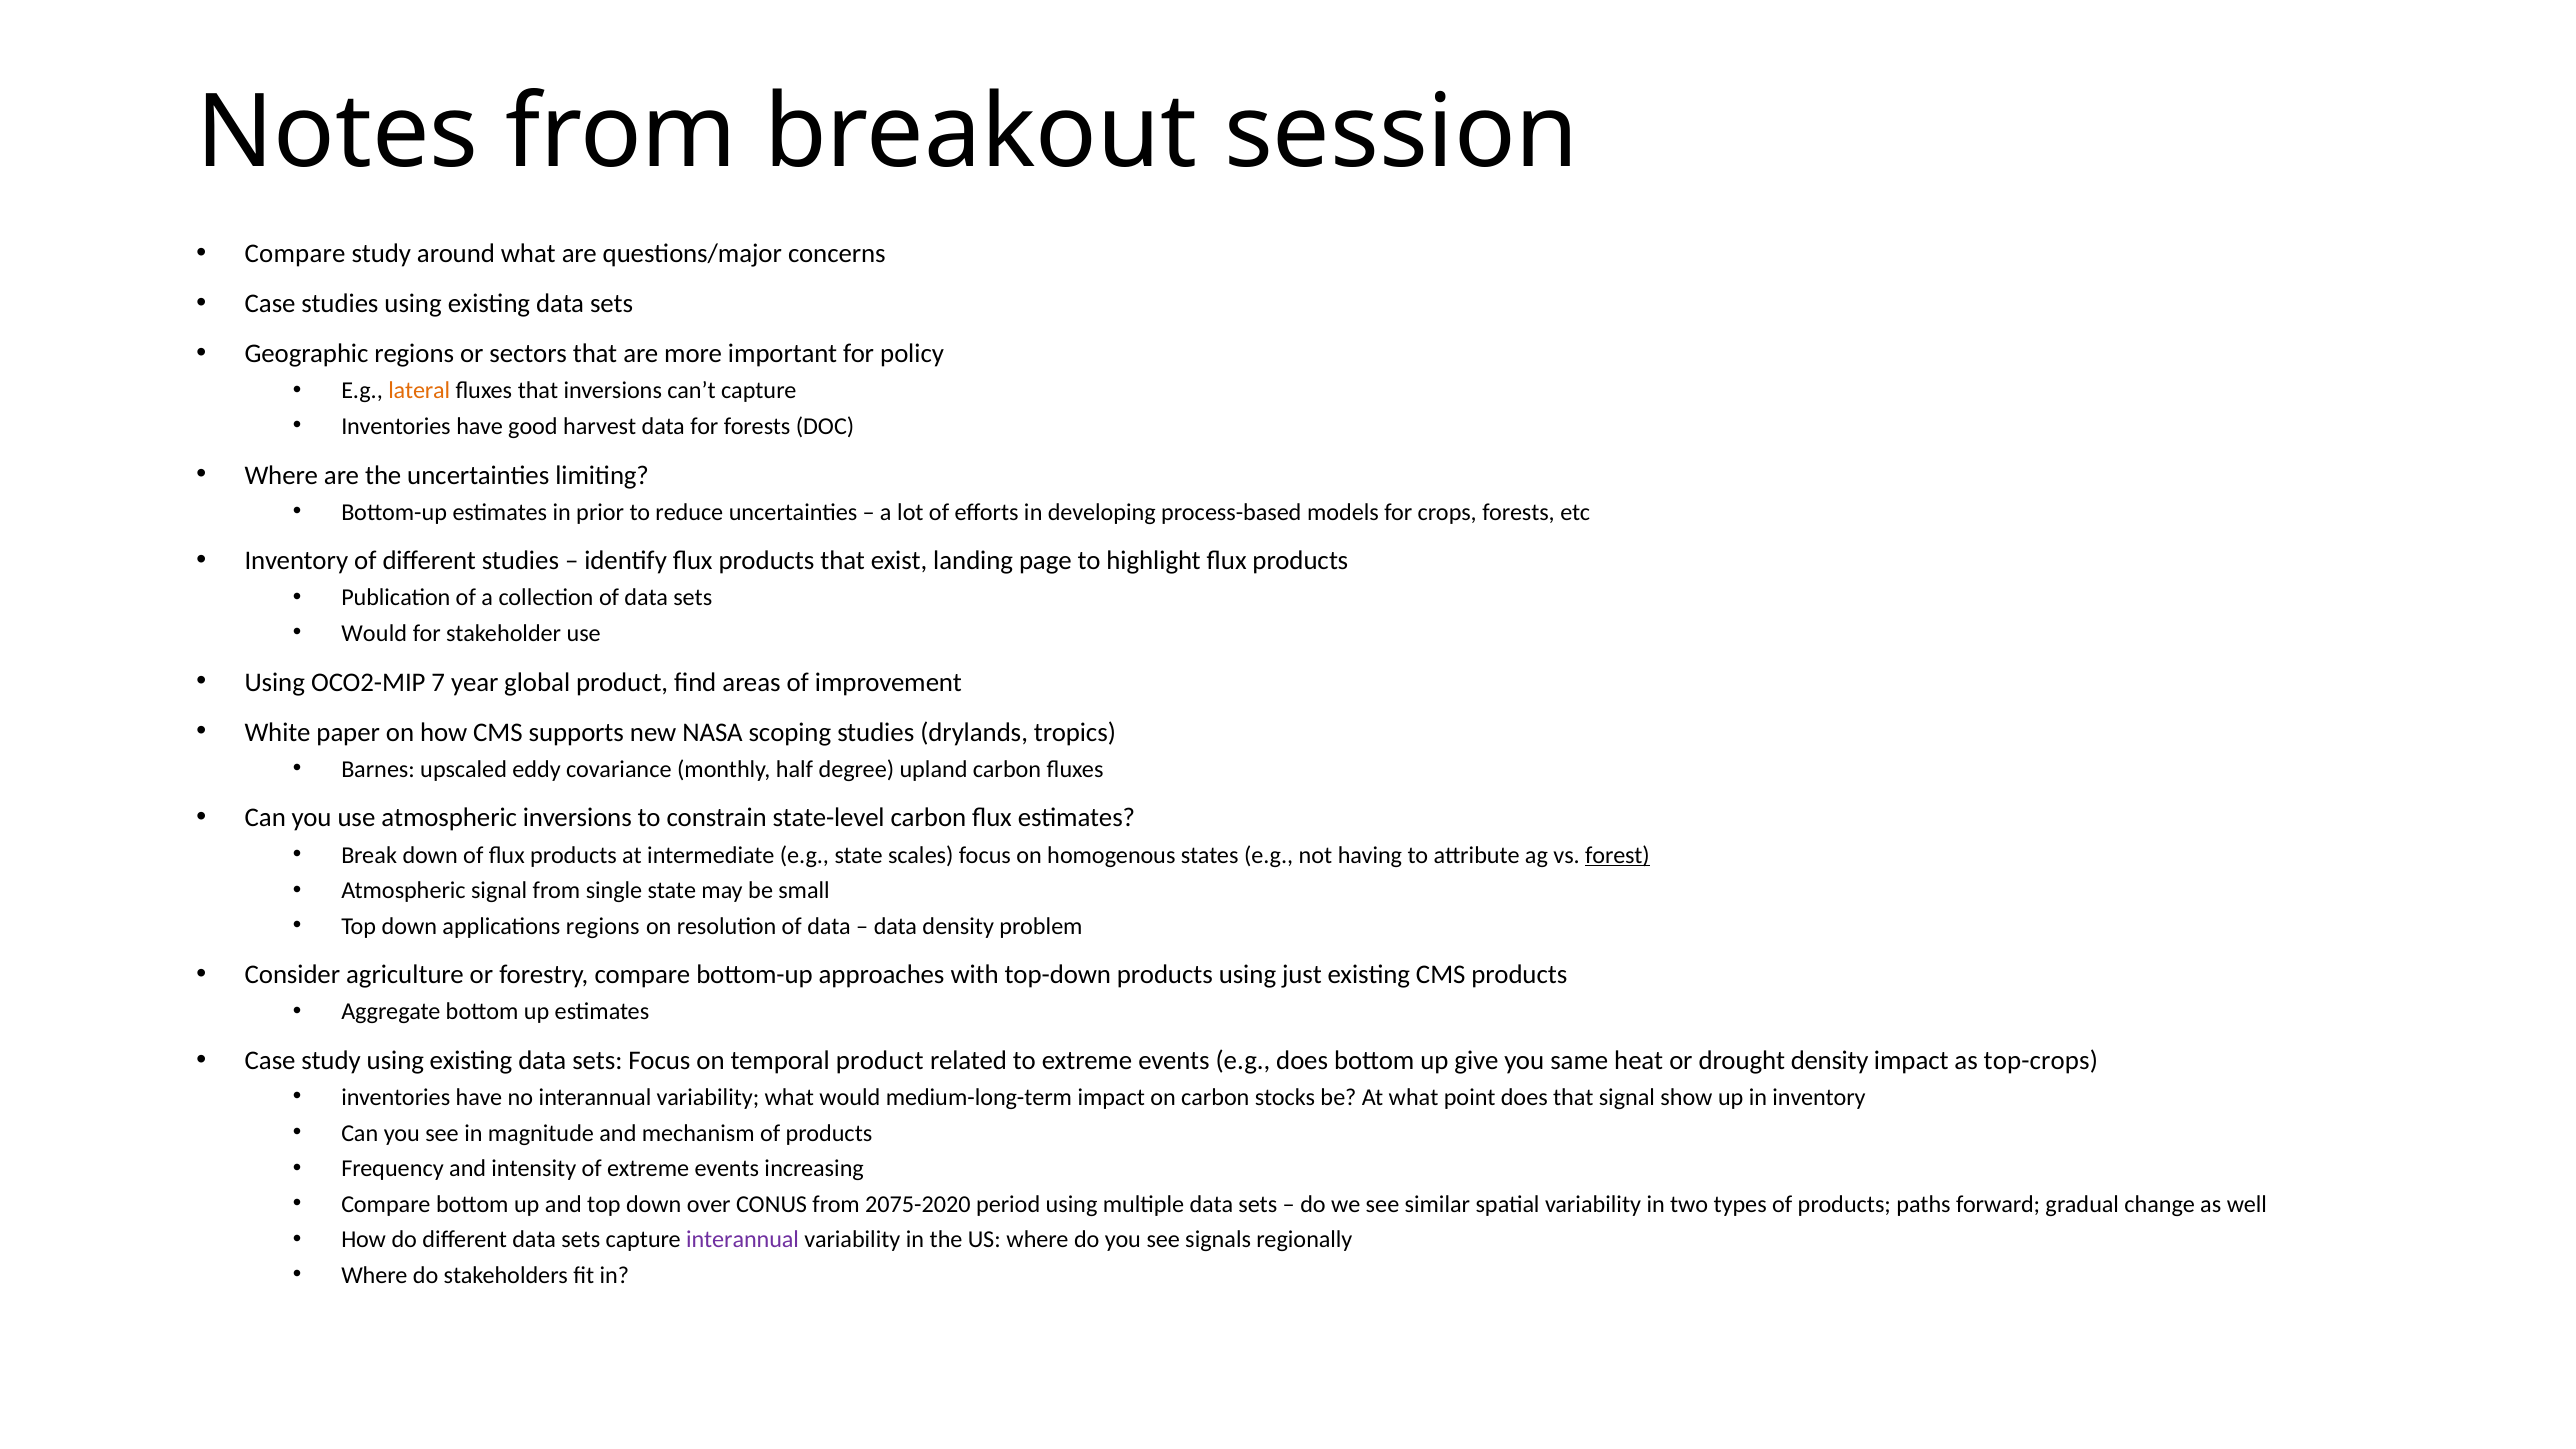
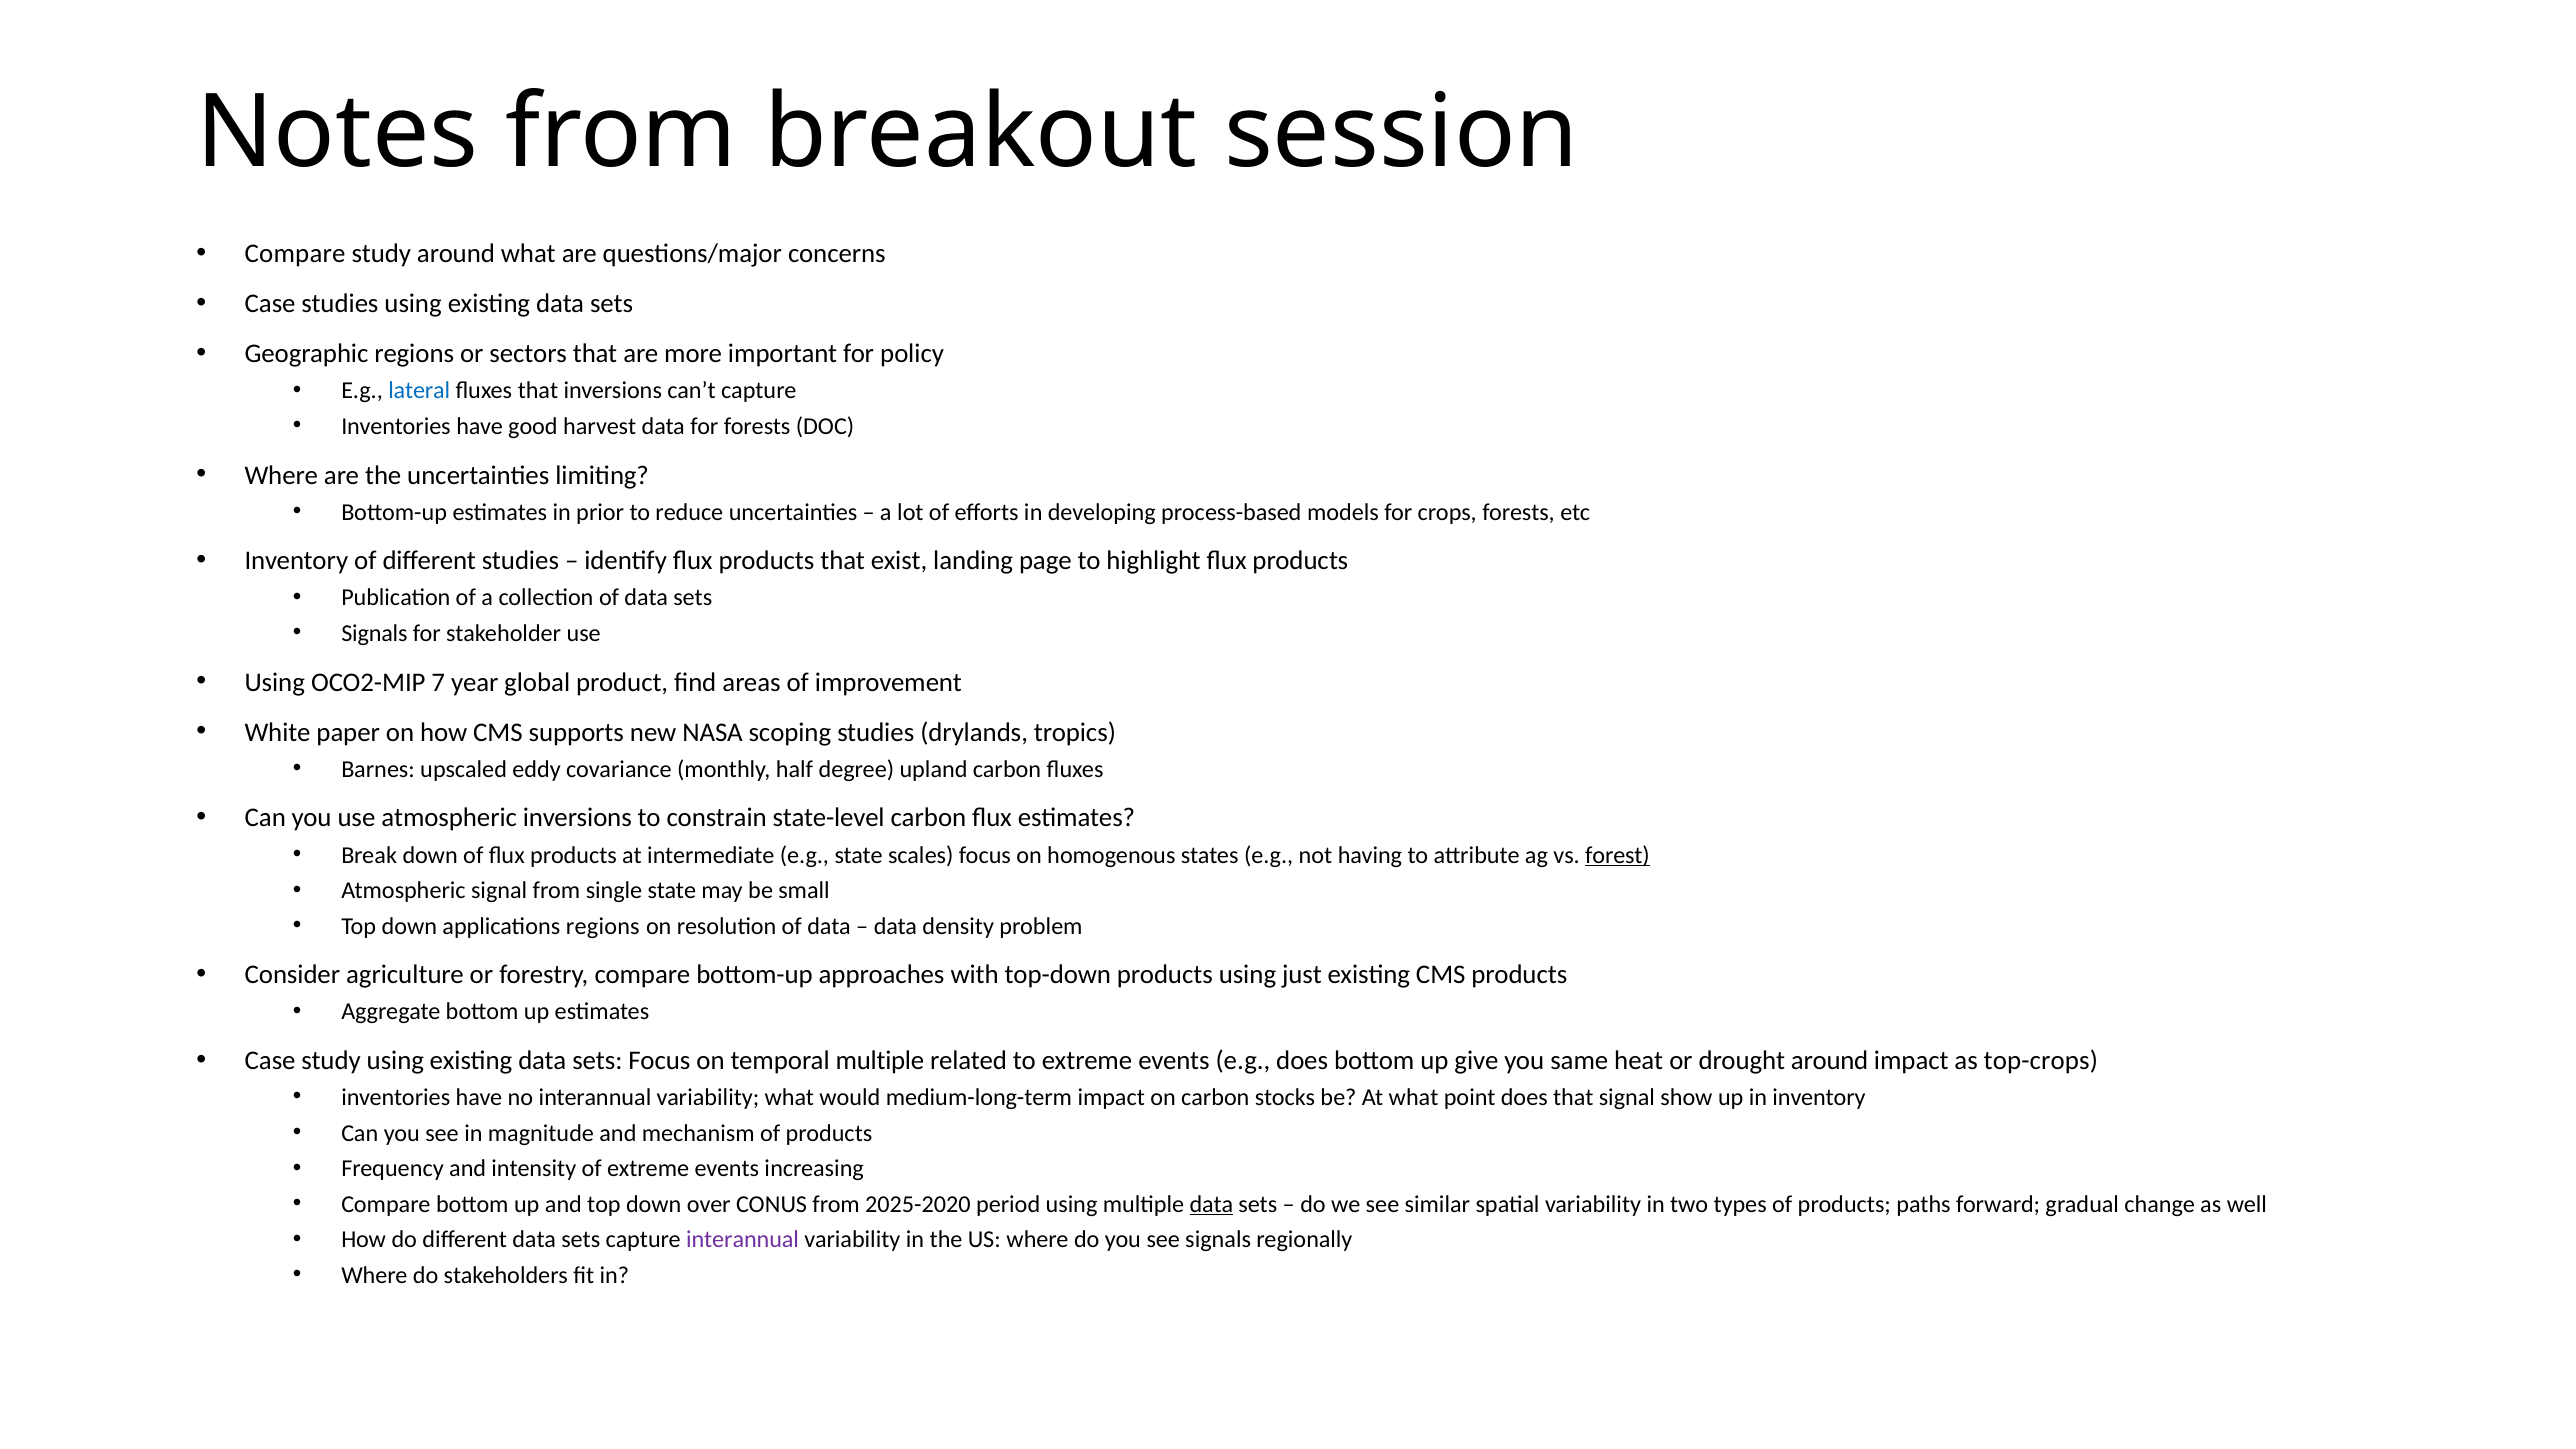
lateral colour: orange -> blue (419, 391)
Would: Would -> Signals (374, 633)
temporal product: product -> multiple (880, 1061)
drought density: density -> around (1830, 1061)
2075-2020: 2075-2020 -> 2025-2020 (918, 1204)
data underline: none -> present (1211, 1204)
